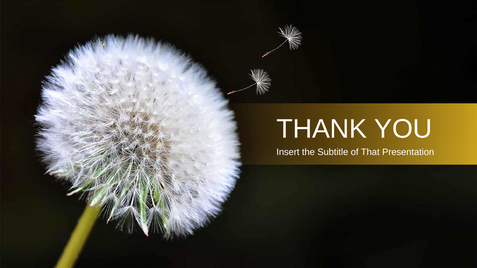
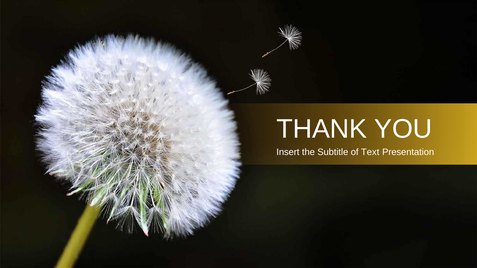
That: That -> Text (370, 152)
